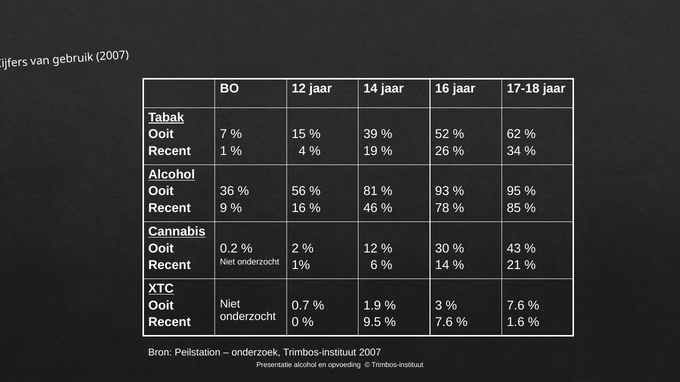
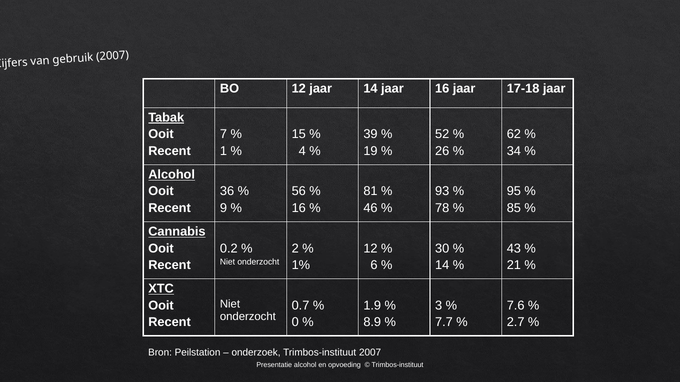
9.5: 9.5 -> 8.9 (372, 323)
7.6: 7.6 -> 7.7 (444, 323)
1.6: 1.6 -> 2.7 (516, 323)
